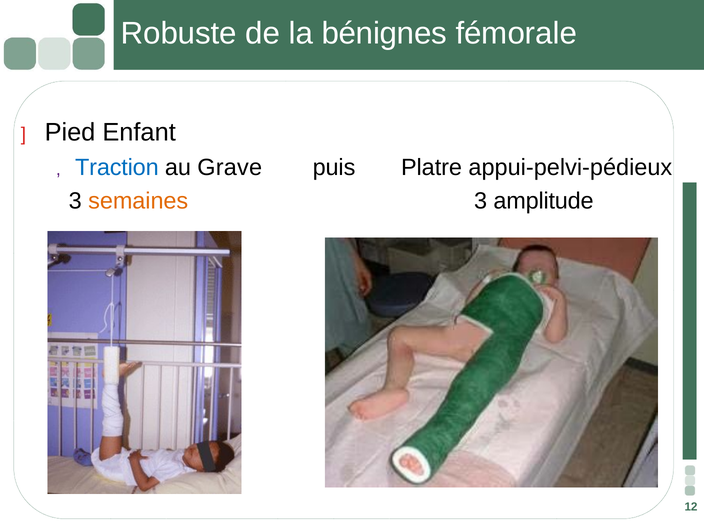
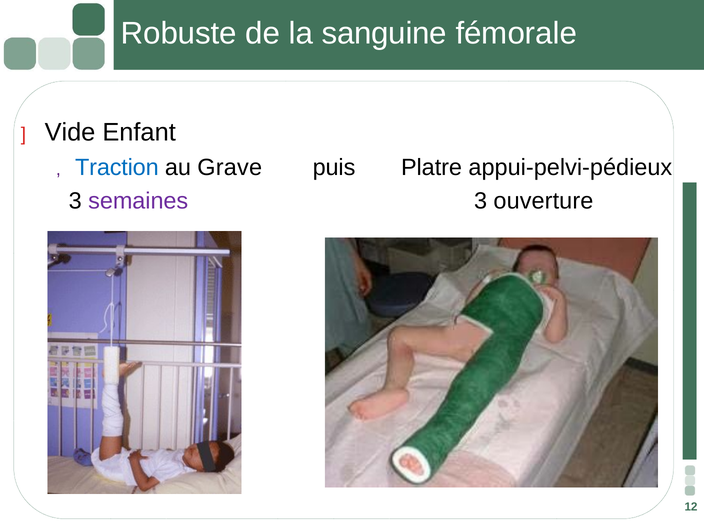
bénignes: bénignes -> sanguine (384, 33)
Pied: Pied -> Vide (70, 132)
semaines colour: orange -> purple (138, 201)
amplitude: amplitude -> ouverture (543, 201)
